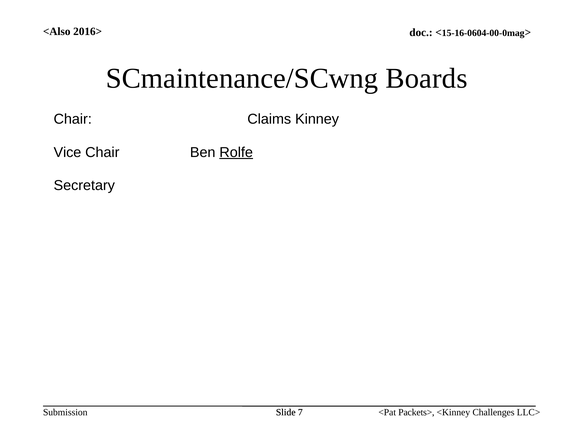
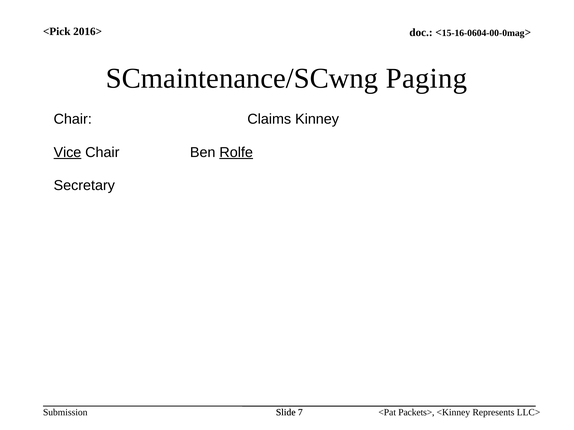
<Also: <Also -> <Pick (57, 32)
Boards: Boards -> Paging (426, 79)
Vice underline: none -> present (67, 152)
Challenges: Challenges -> Represents (493, 413)
